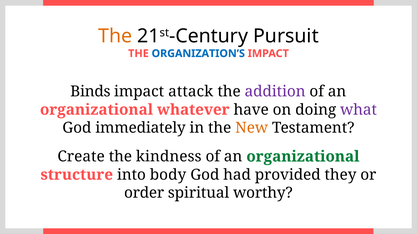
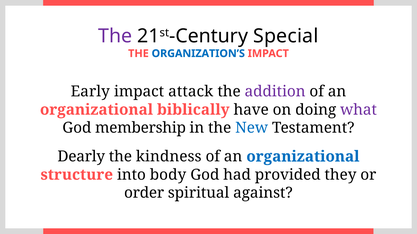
The colour: orange -> purple (115, 36)
Pursuit: Pursuit -> Special (286, 36)
Binds: Binds -> Early (90, 92)
whatever: whatever -> biblically (193, 110)
immediately: immediately -> membership (141, 128)
New colour: orange -> blue (252, 128)
Create: Create -> Dearly (81, 157)
organizational colour: green -> blue (303, 157)
worthy: worthy -> against (263, 193)
